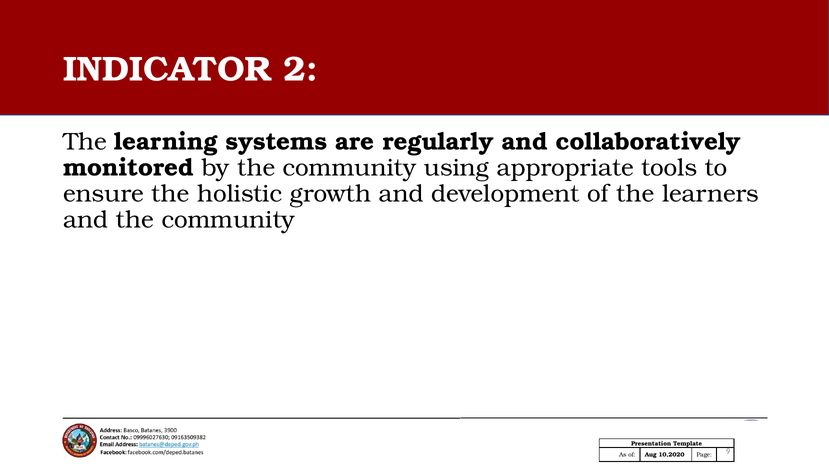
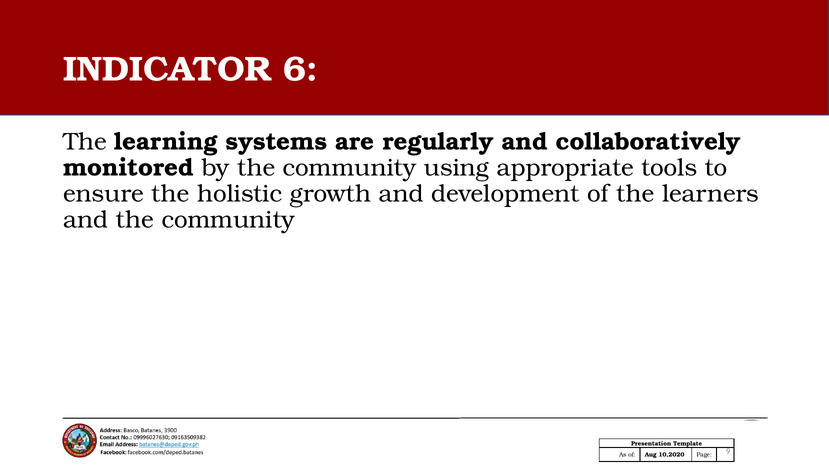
2: 2 -> 6 (301, 70)
